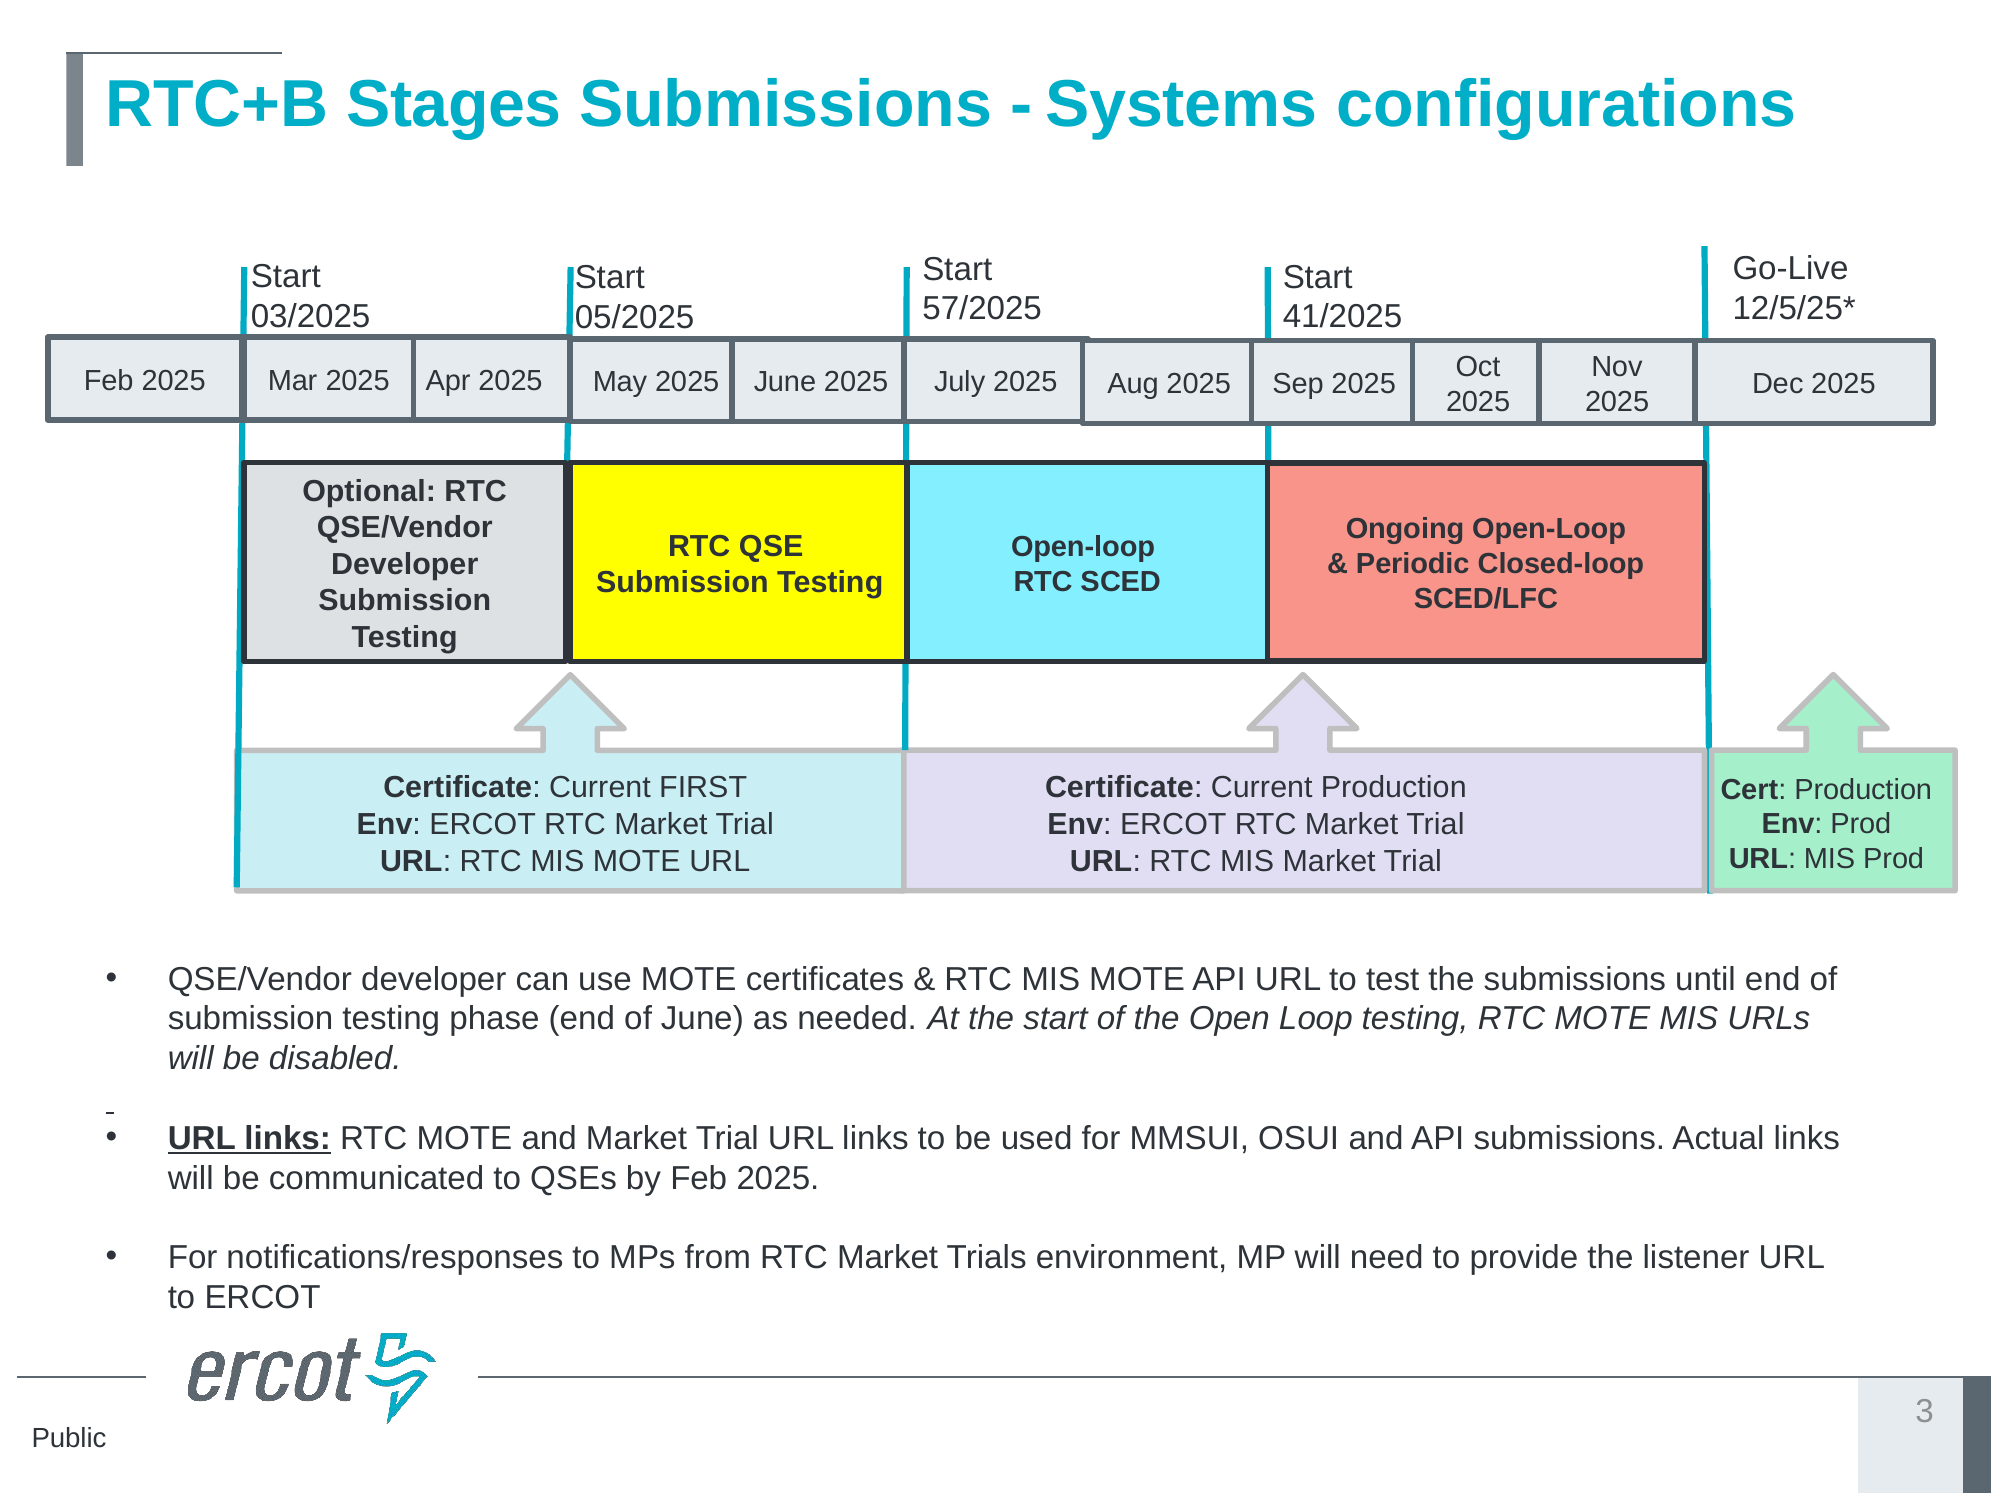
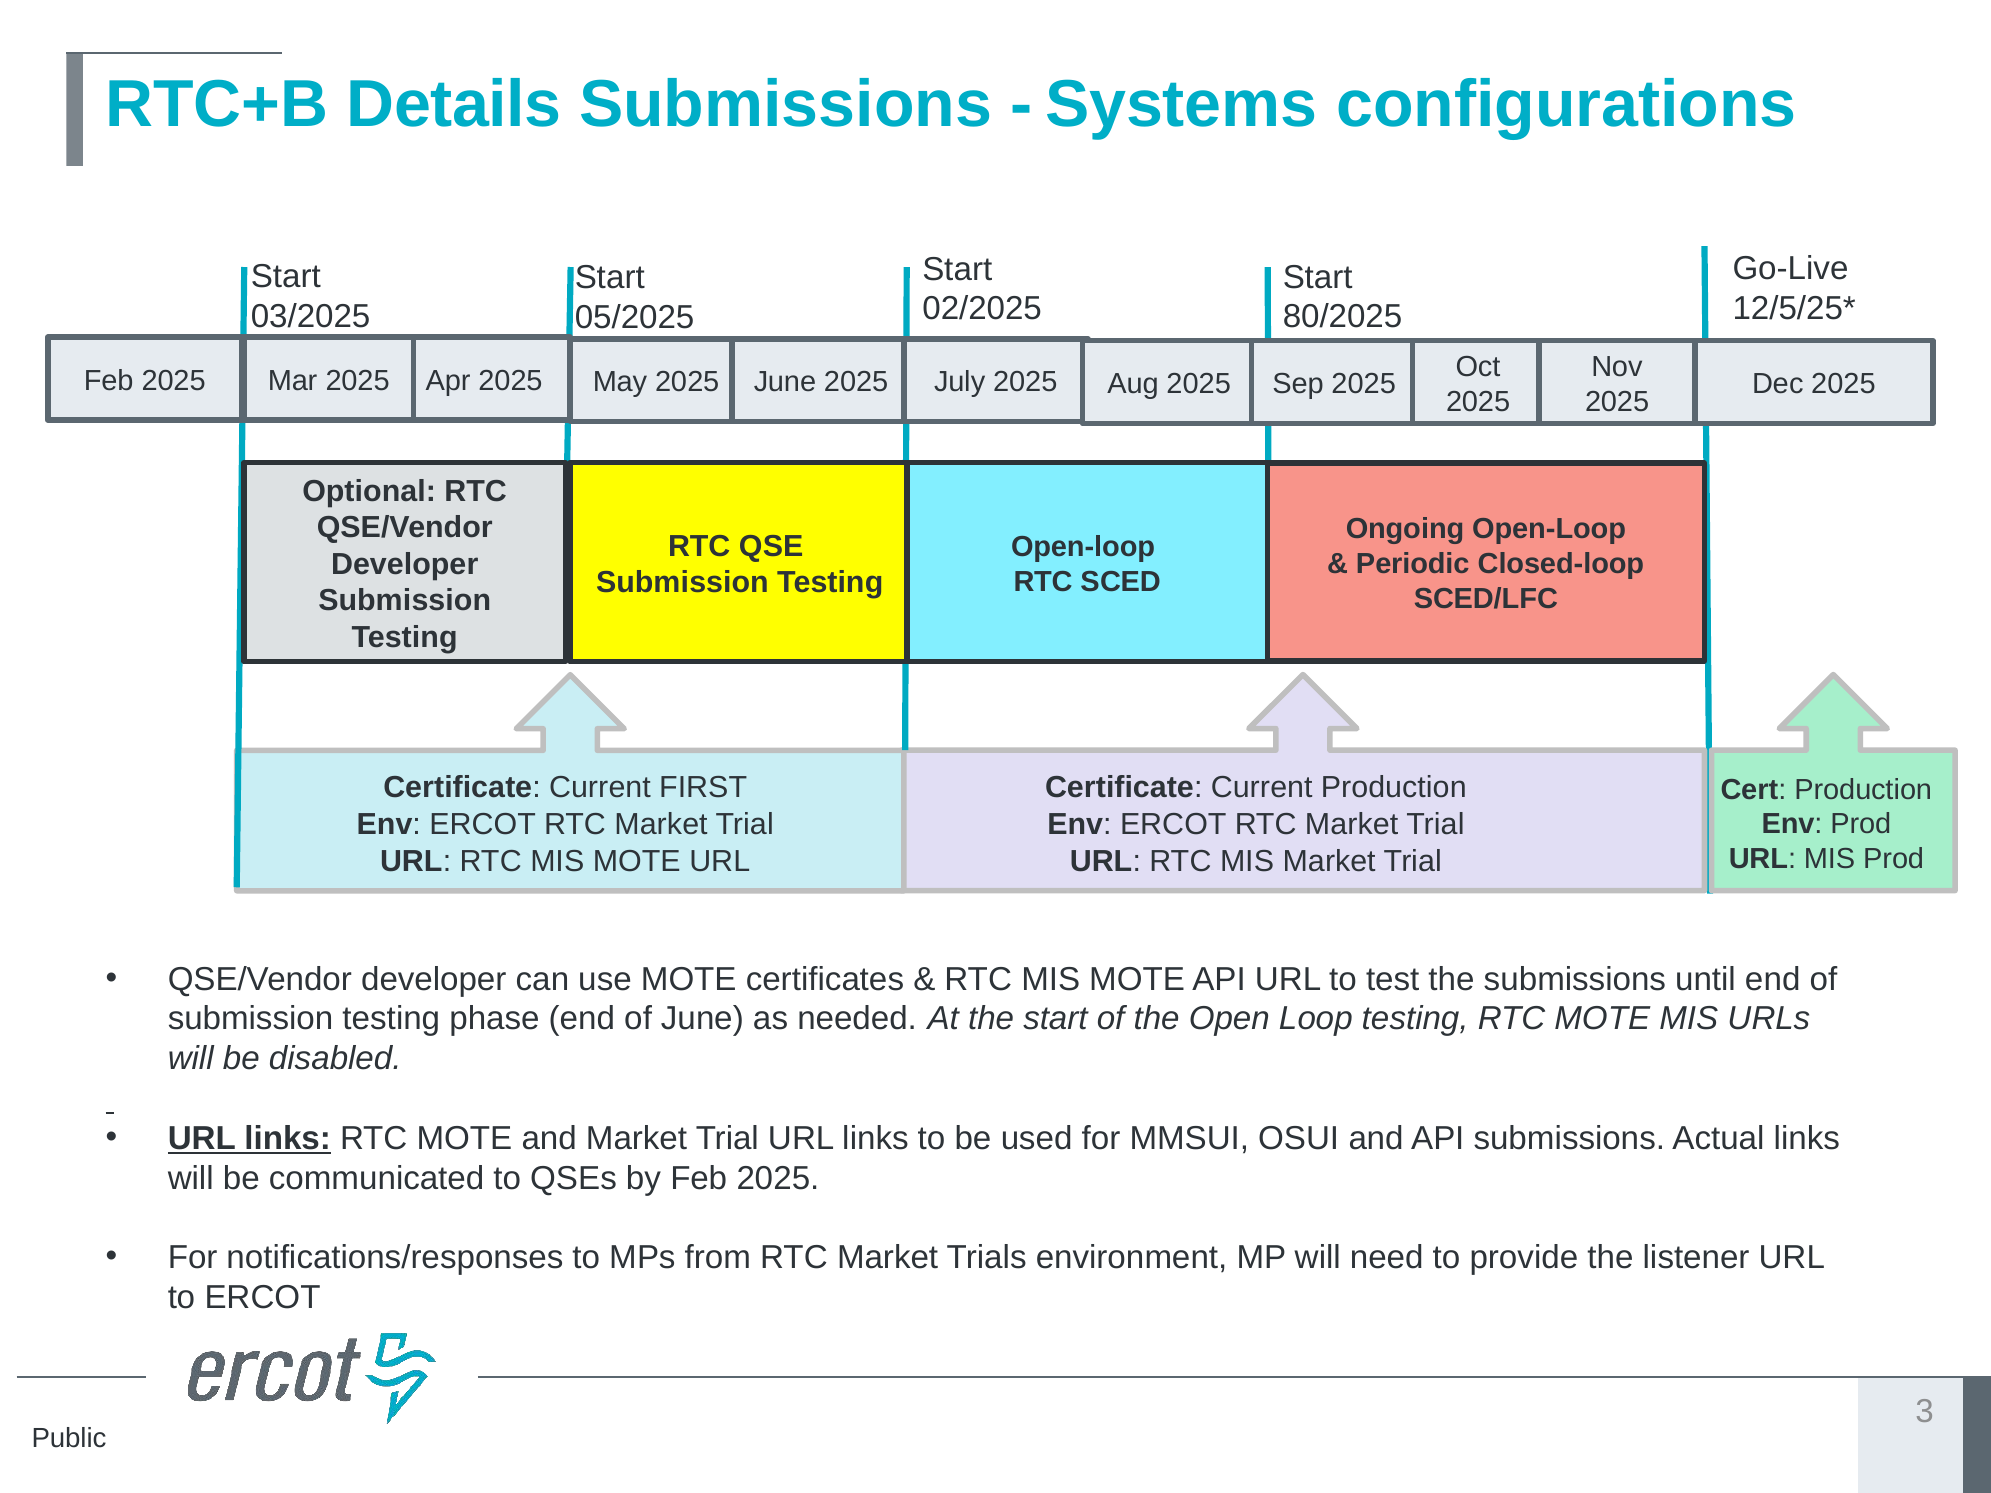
Stages: Stages -> Details (454, 105)
57/2025: 57/2025 -> 02/2025 (982, 309)
41/2025: 41/2025 -> 80/2025 (1343, 317)
